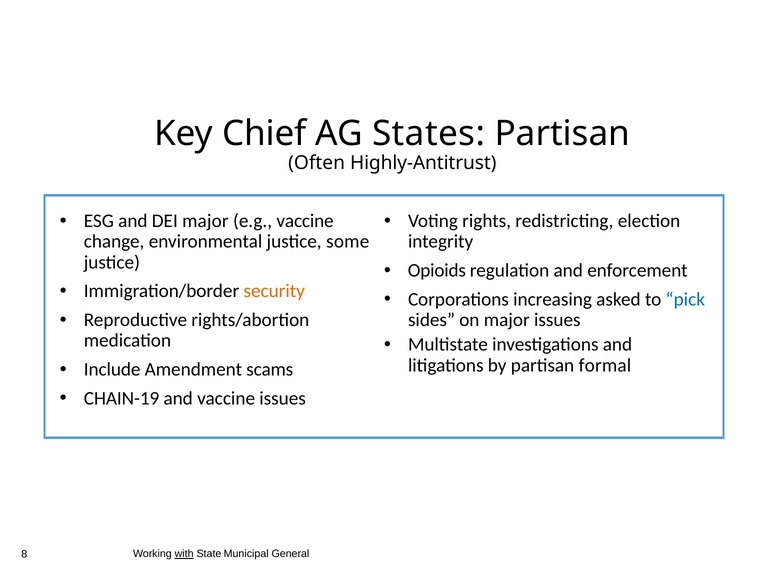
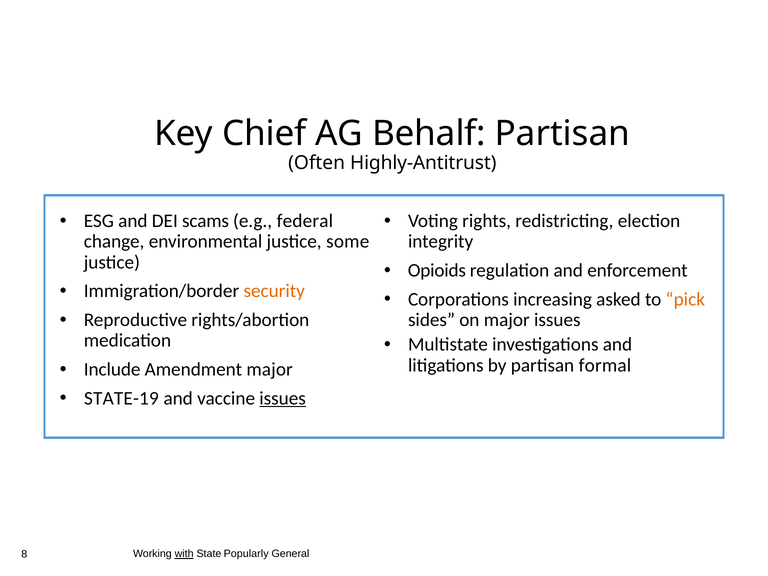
States: States -> Behalf (429, 133)
DEI major: major -> scams (206, 221)
e.g vaccine: vaccine -> federal (305, 221)
pick colour: blue -> orange (685, 299)
Amendment scams: scams -> major (270, 369)
CHAIN-19: CHAIN-19 -> STATE-19 (121, 398)
issues underline: none -> present (283, 398)
Municipal: Municipal -> Popularly (246, 554)
